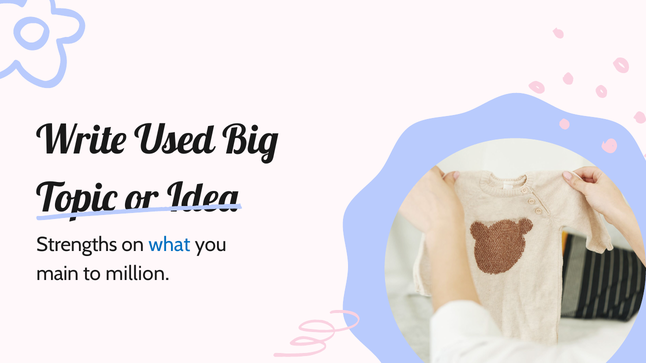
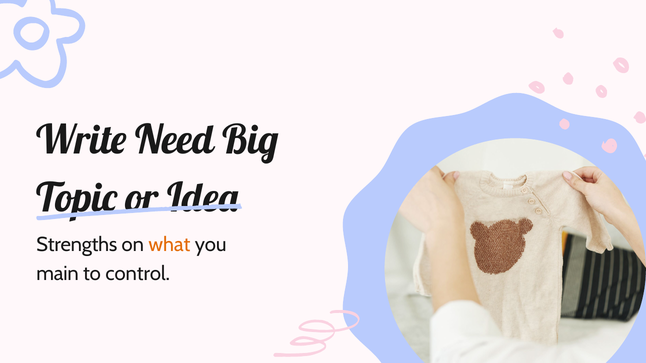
Used: Used -> Need (175, 140)
what colour: blue -> orange (169, 245)
million: million -> control (138, 274)
